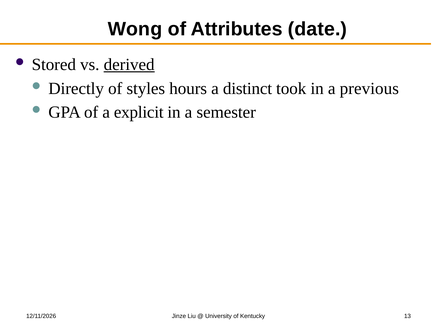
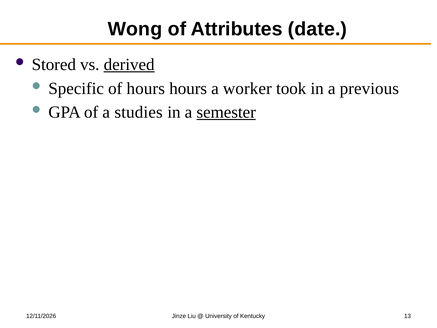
Directly: Directly -> Specific (76, 88)
of styles: styles -> hours (146, 88)
distinct: distinct -> worker (247, 88)
explicit: explicit -> studies (139, 112)
semester underline: none -> present (226, 112)
